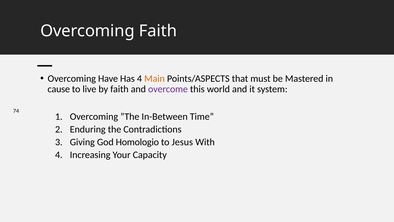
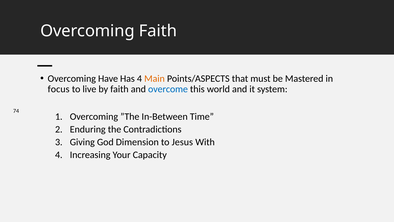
cause: cause -> focus (59, 89)
overcome colour: purple -> blue (168, 89)
Homologio: Homologio -> Dimension (137, 142)
